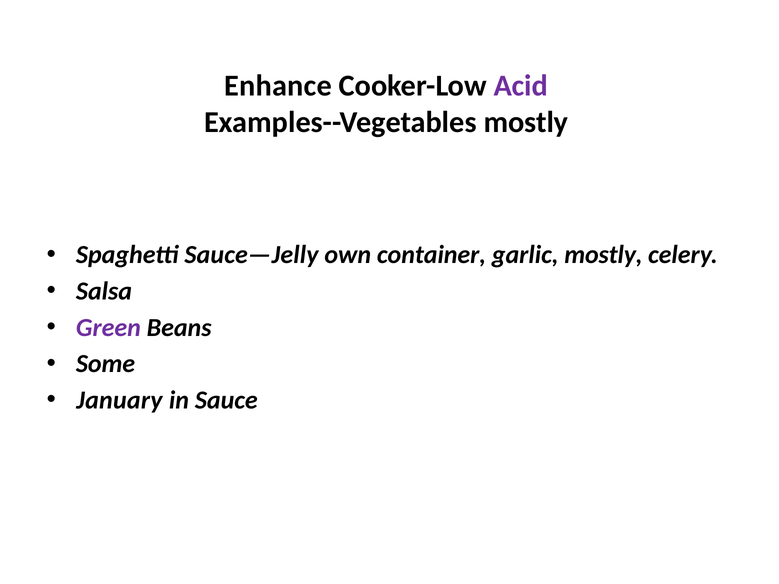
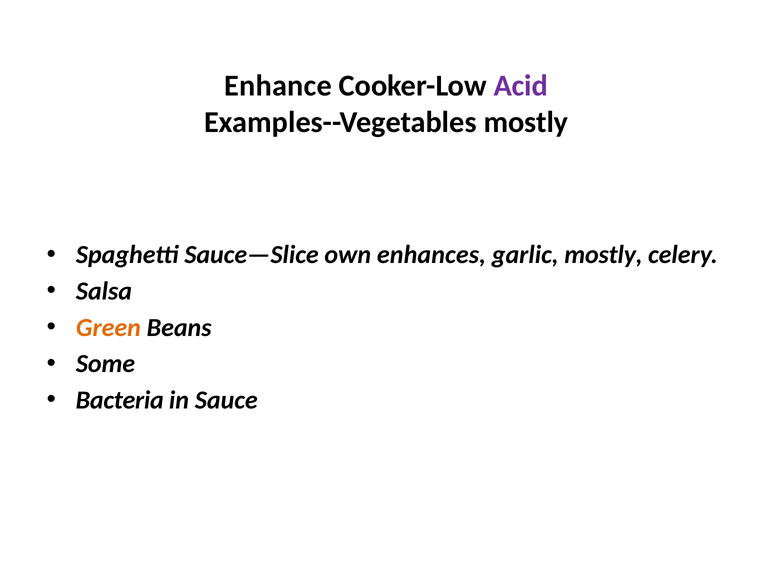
Sauce—Jelly: Sauce—Jelly -> Sauce—Slice (252, 255)
container: container -> enhances (431, 255)
Green colour: purple -> orange (108, 328)
January: January -> Bacteria (120, 400)
